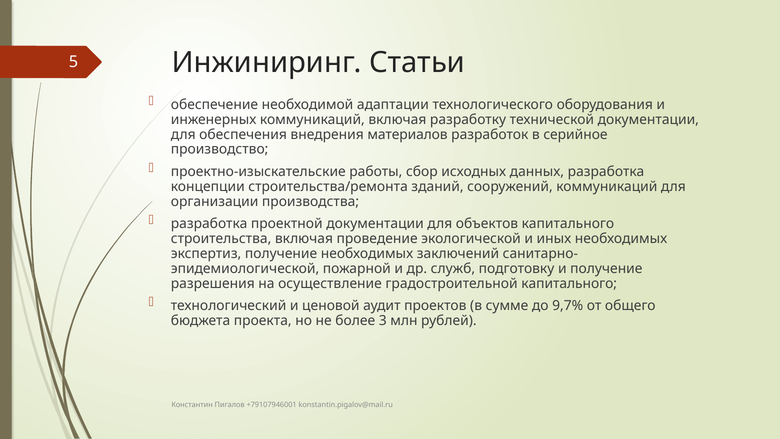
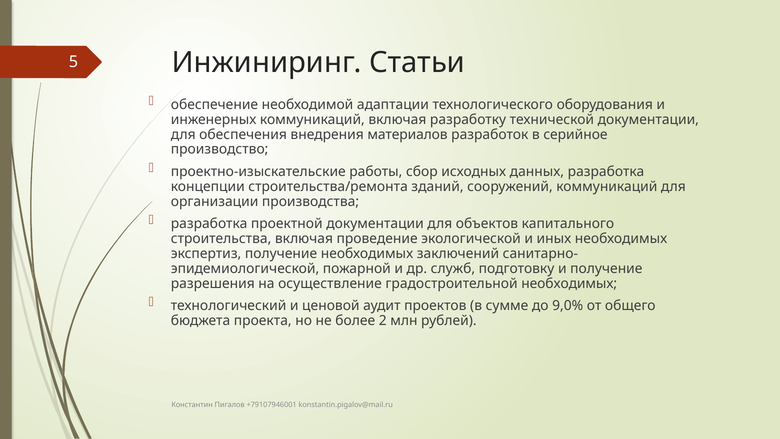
градостроительной капитального: капитального -> необходимых (569, 283)
9,7%: 9,7% -> 9,0% (568, 306)
3: 3 -> 2 (383, 320)
